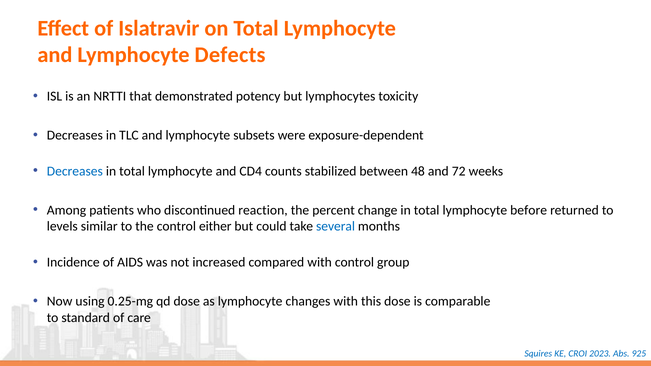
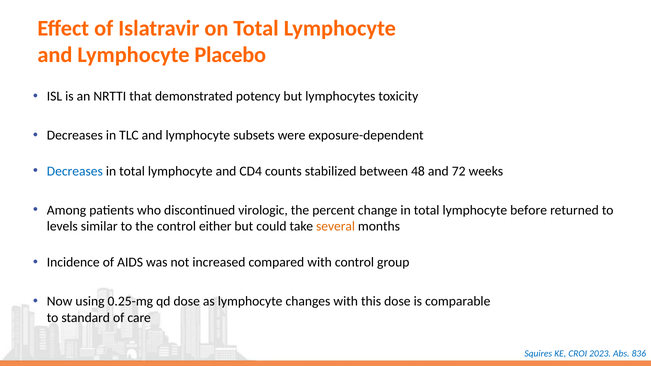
Defects: Defects -> Placebo (230, 55)
reaction: reaction -> virologic (263, 210)
several colour: blue -> orange (336, 227)
925: 925 -> 836 (639, 354)
